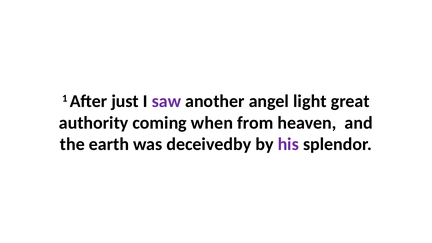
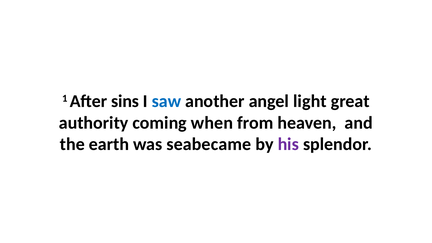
just: just -> sins (125, 101)
saw colour: purple -> blue (166, 101)
deceivedby: deceivedby -> seabecame (209, 144)
